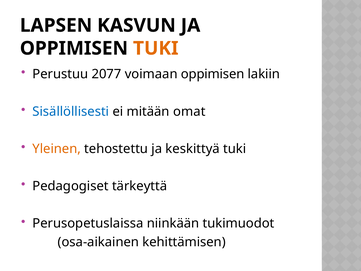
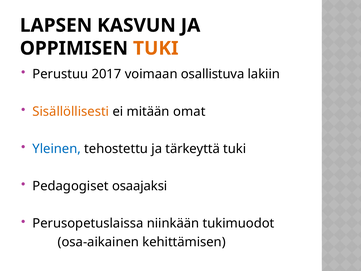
2077: 2077 -> 2017 (106, 74)
voimaan oppimisen: oppimisen -> osallistuva (213, 74)
Sisällöllisesti colour: blue -> orange (71, 111)
Yleinen colour: orange -> blue (57, 149)
keskittyä: keskittyä -> tärkeyttä (193, 149)
tärkeyttä: tärkeyttä -> osaajaksi (140, 186)
